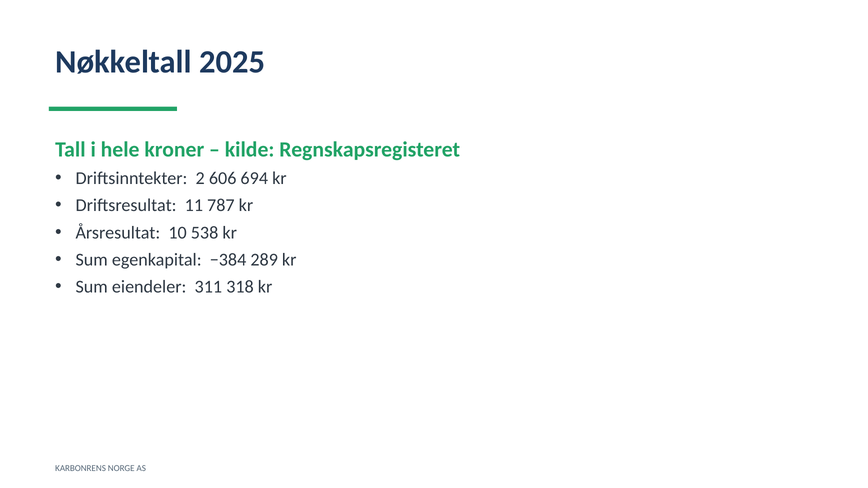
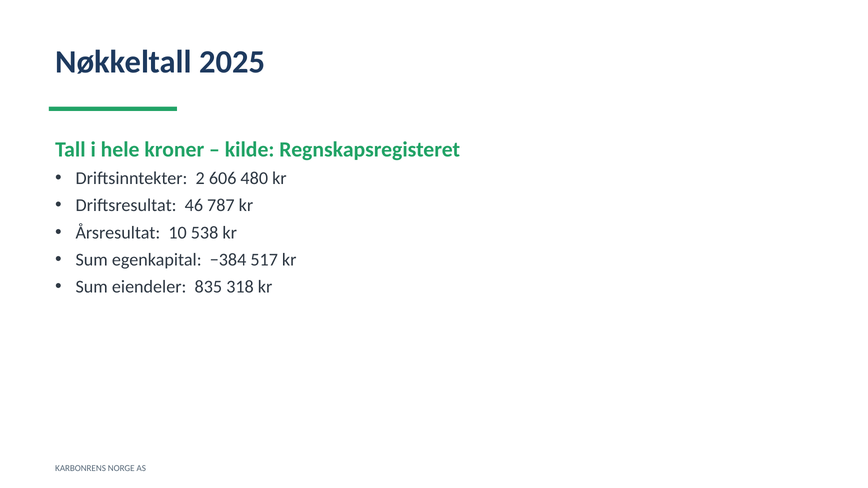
694: 694 -> 480 (254, 178)
11: 11 -> 46 (194, 206)
289: 289 -> 517 (264, 260)
311: 311 -> 835 (208, 287)
